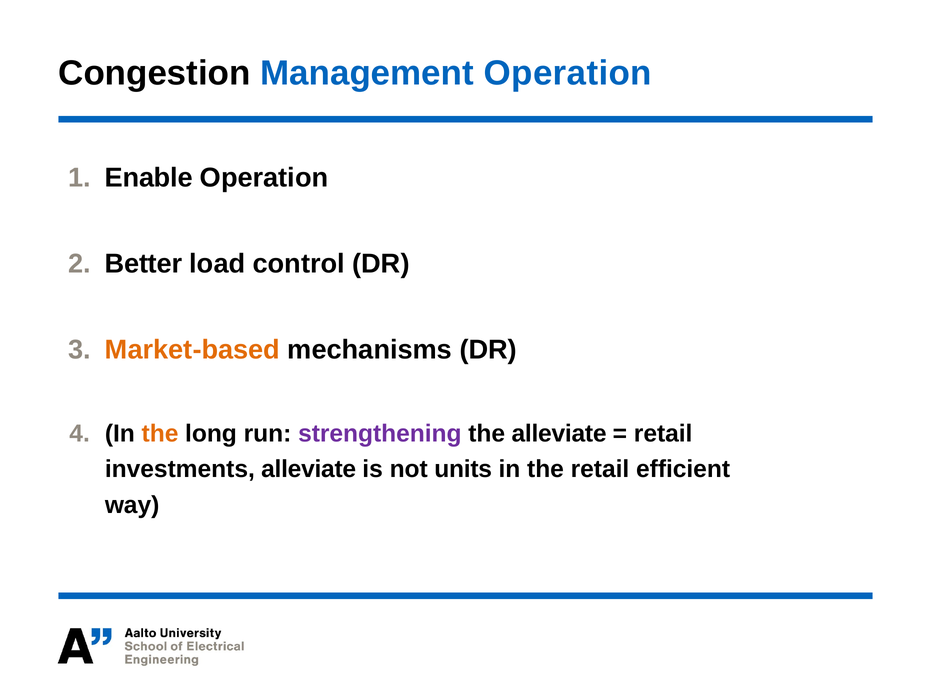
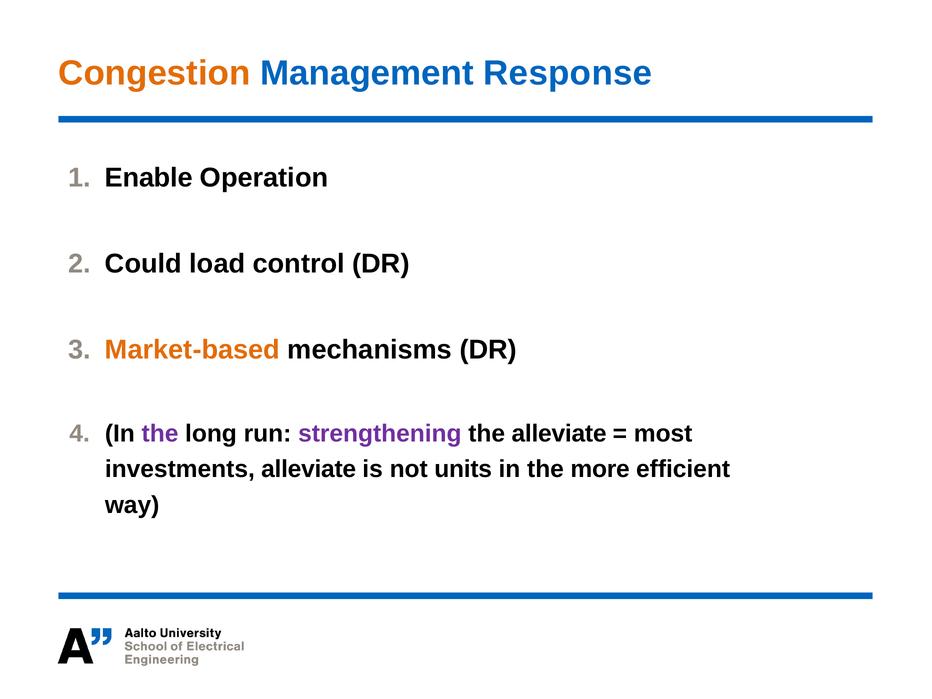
Congestion colour: black -> orange (154, 73)
Management Operation: Operation -> Response (568, 73)
Better: Better -> Could (143, 264)
the colour: orange -> purple (160, 434)
retail: retail -> most (663, 434)
the retail: retail -> more (600, 469)
